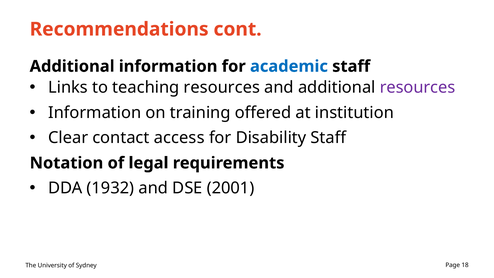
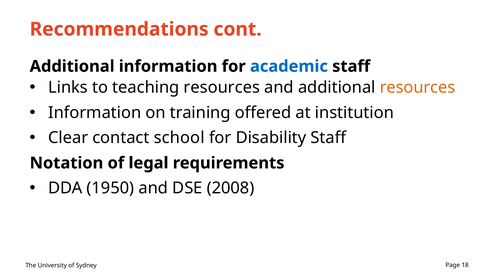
resources colour: purple -> orange (418, 87)
access: access -> school (179, 138)
1932: 1932 -> 1950 (110, 188)
2001: 2001 -> 2008 (231, 188)
